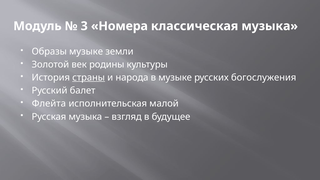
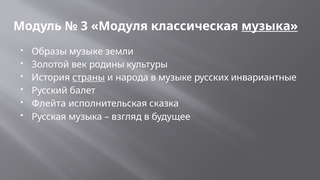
Номера: Номера -> Модуля (119, 26)
музыка underline: none -> present (270, 26)
богослужения: богослужения -> инвариантные (264, 78)
малой: малой -> сказка (164, 104)
